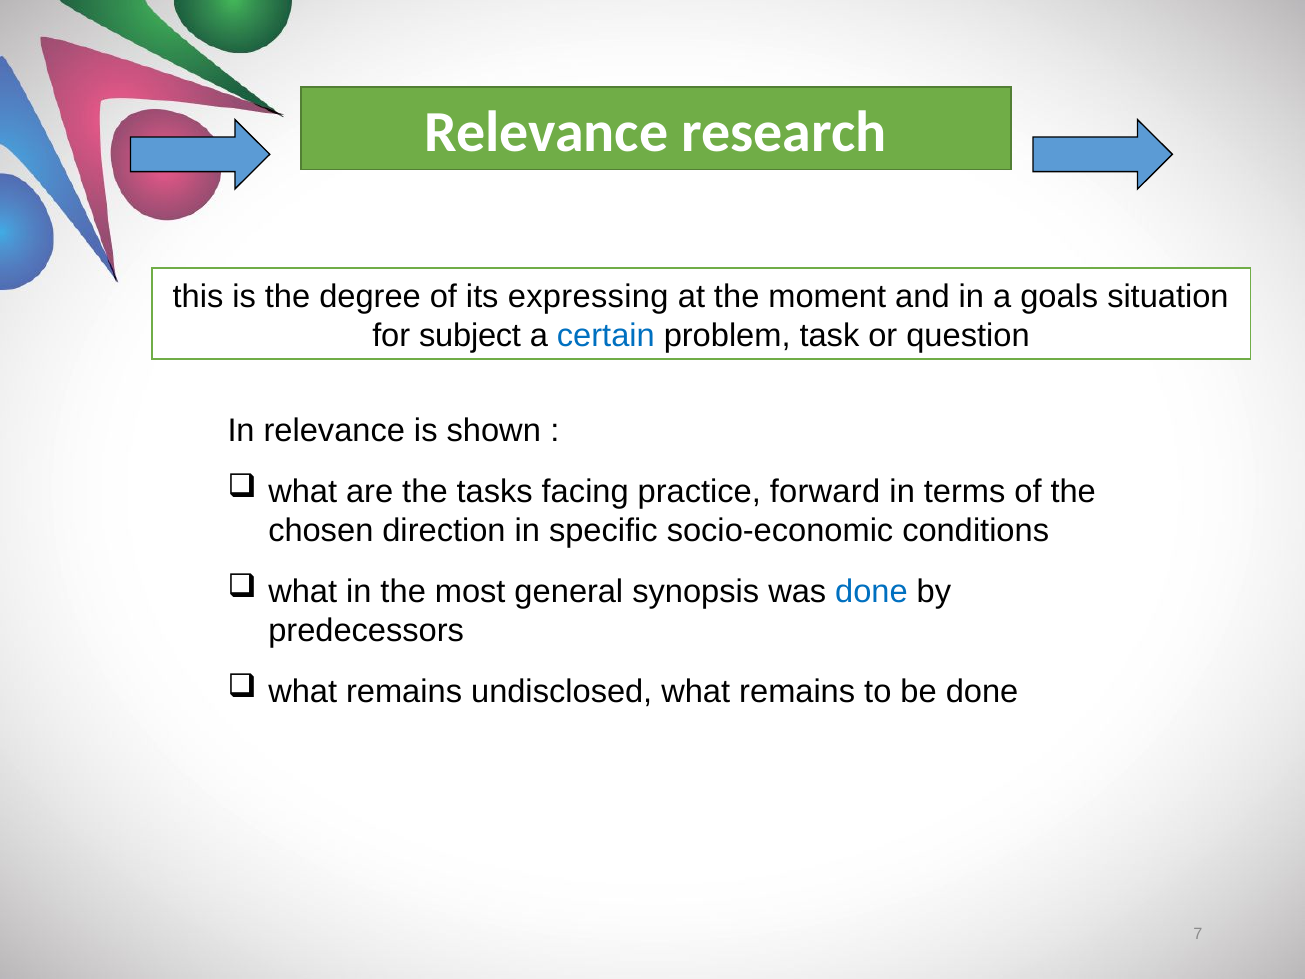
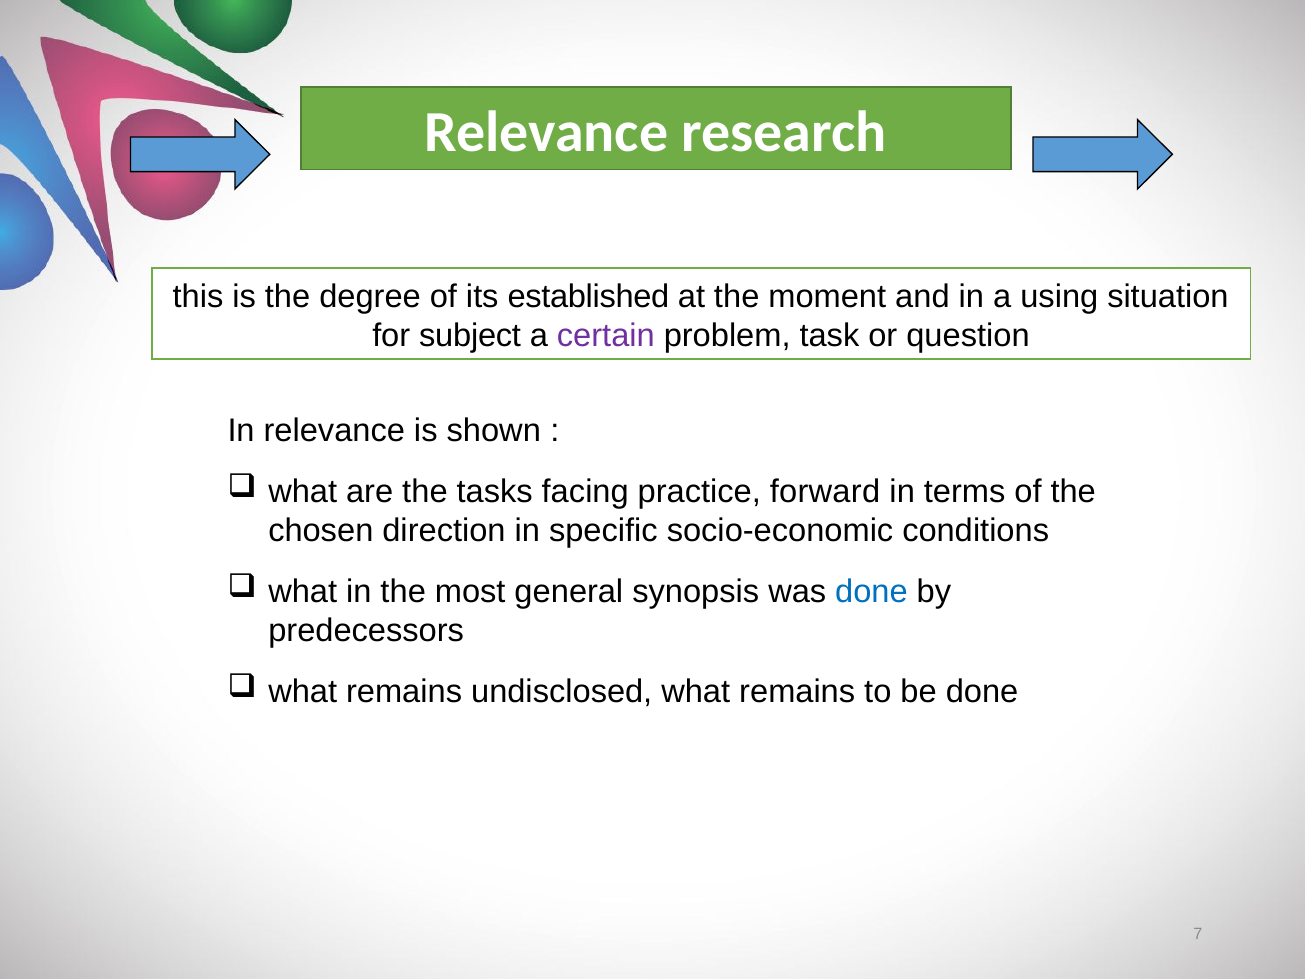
expressing: expressing -> established (588, 296)
goals: goals -> using (1059, 296)
certain colour: blue -> purple (606, 336)
